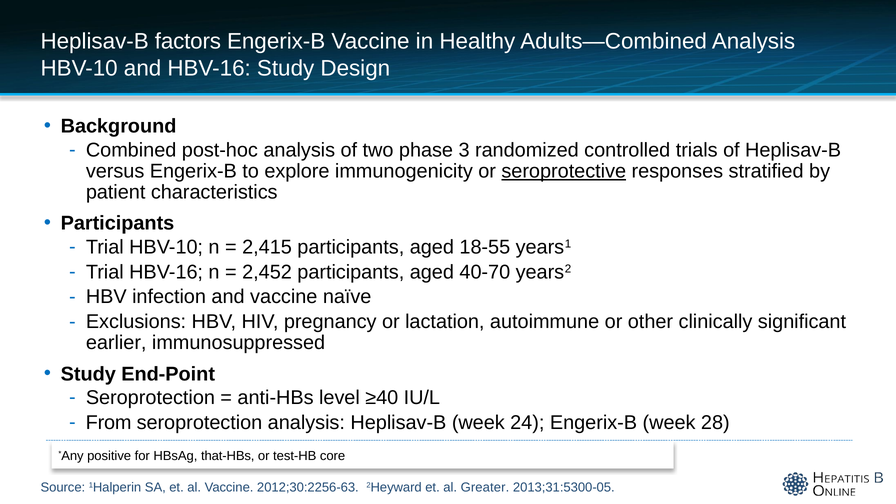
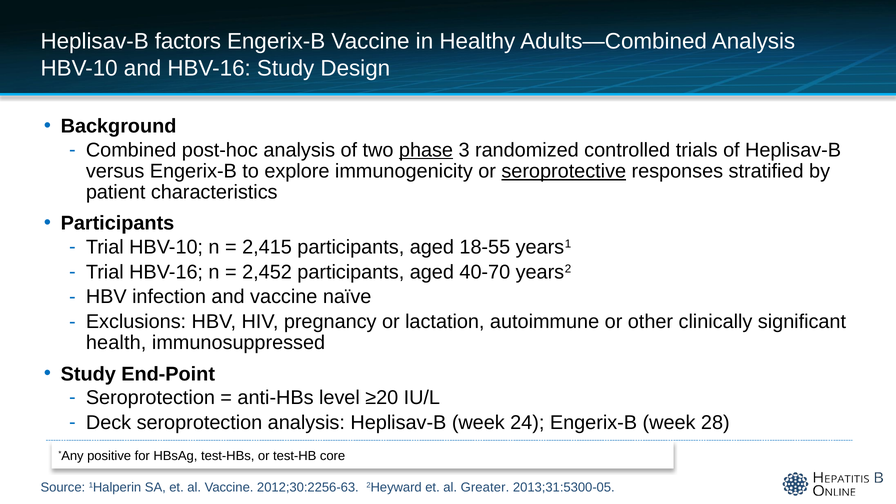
phase underline: none -> present (426, 150)
earlier: earlier -> health (116, 343)
≥40: ≥40 -> ≥20 (382, 398)
From: From -> Deck (109, 423)
that-HBs: that-HBs -> test-HBs (228, 456)
